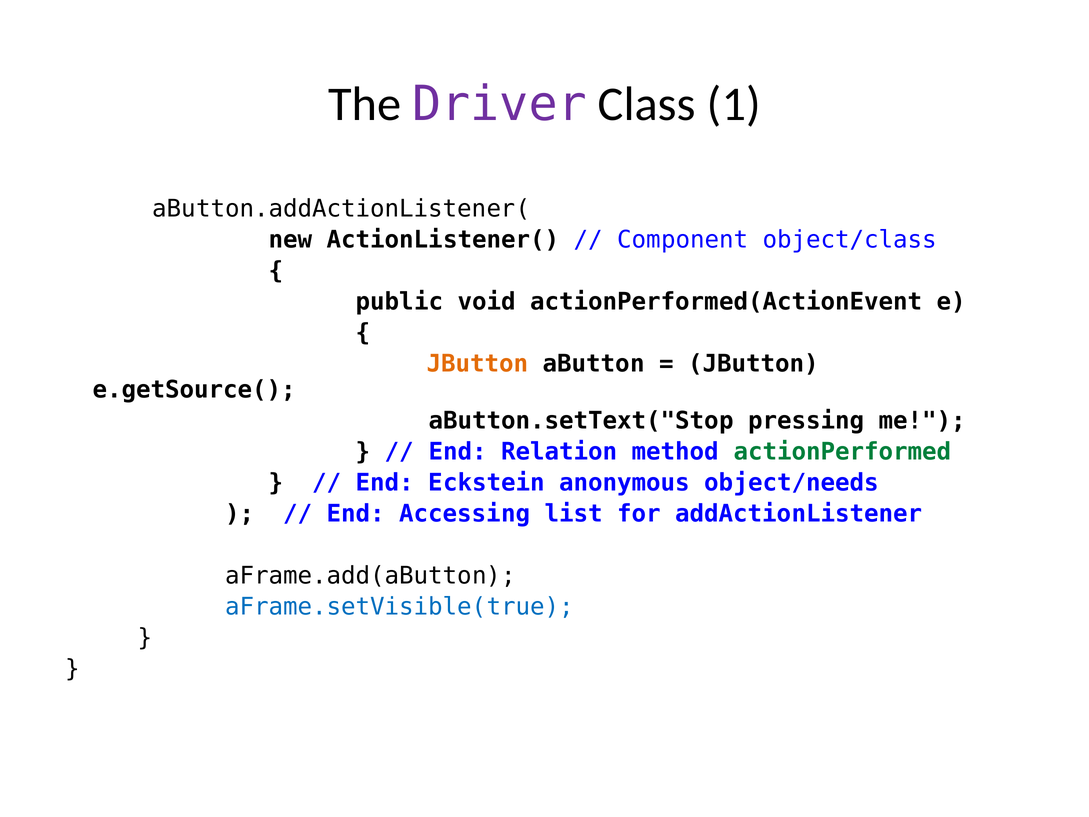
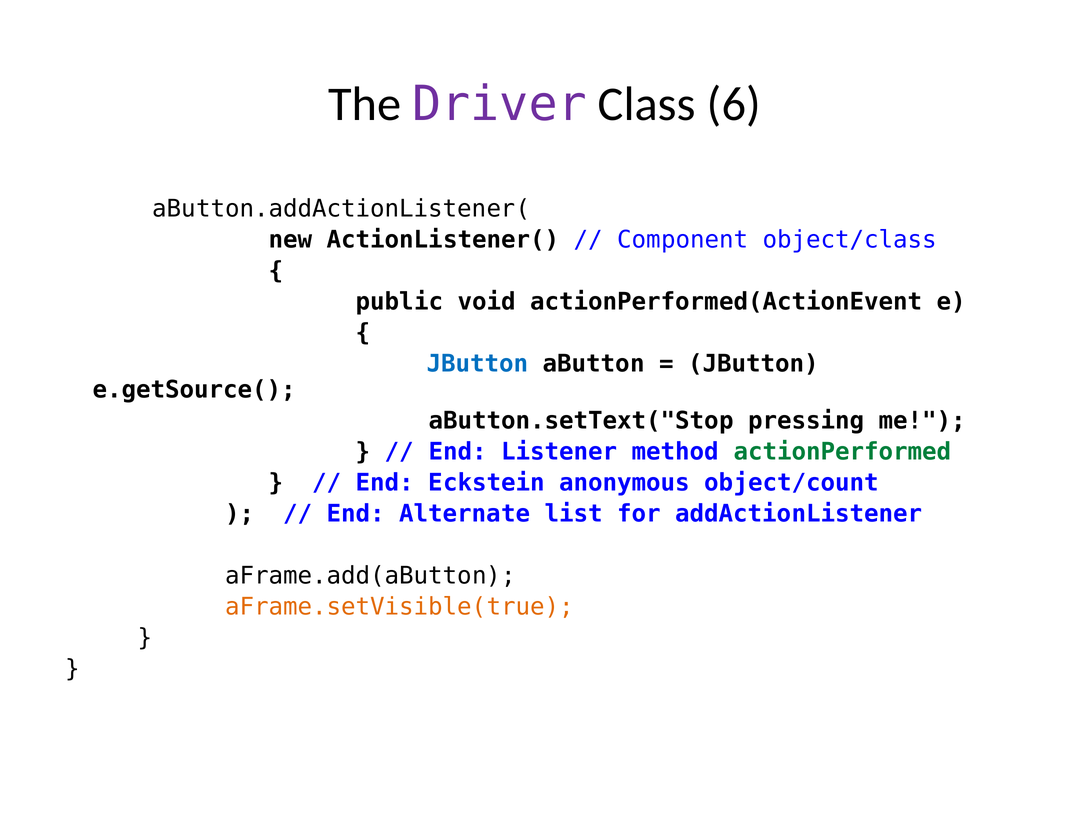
1: 1 -> 6 (734, 104)
JButton colour: orange -> blue (478, 364)
Relation: Relation -> Listener (559, 452)
object/needs: object/needs -> object/count (792, 483)
Accessing: Accessing -> Alternate (465, 514)
aFrame.setVisible(true colour: blue -> orange (399, 606)
